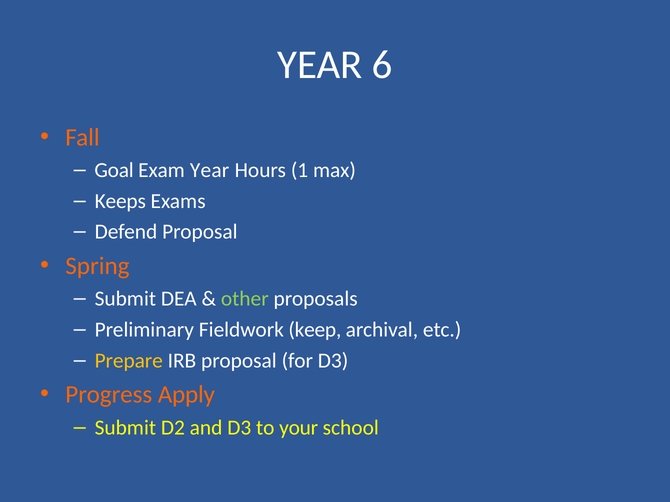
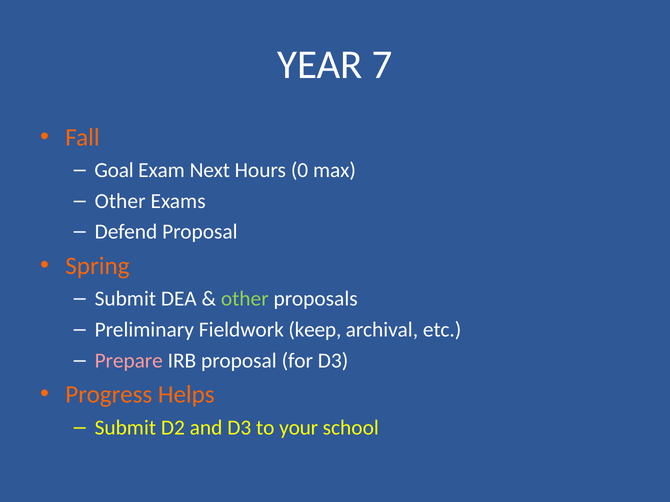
6: 6 -> 7 (382, 65)
Exam Year: Year -> Next (210, 170)
1: 1 -> 0 (300, 170)
Keeps: Keeps -> Other (120, 201)
Prepare colour: yellow -> pink (129, 361)
Apply: Apply -> Helps (186, 395)
